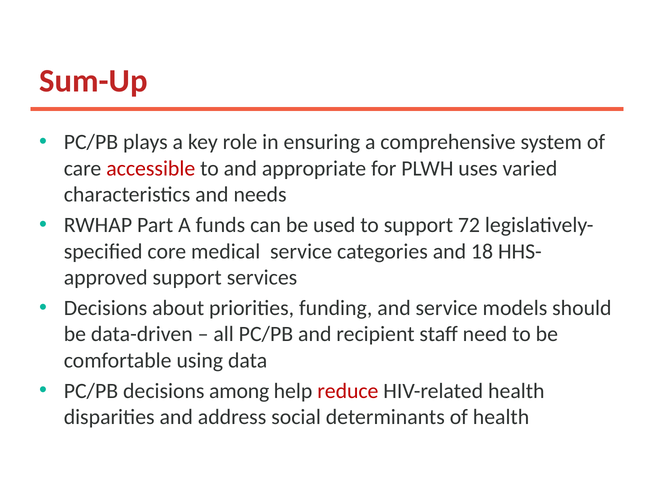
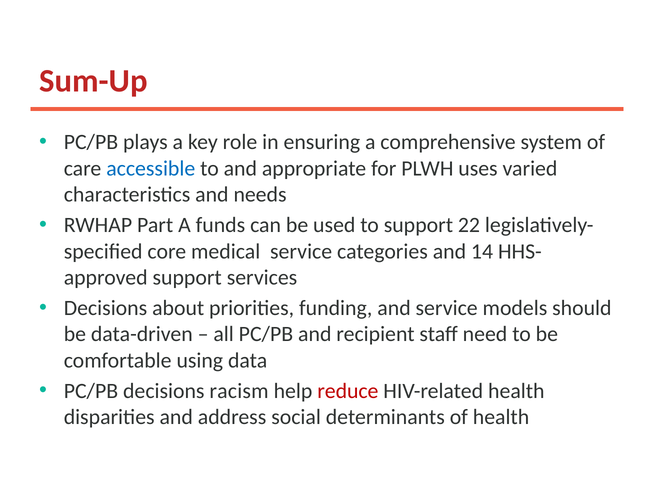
accessible colour: red -> blue (151, 168)
72: 72 -> 22 (469, 225)
18: 18 -> 14 (482, 251)
among: among -> racism (239, 391)
